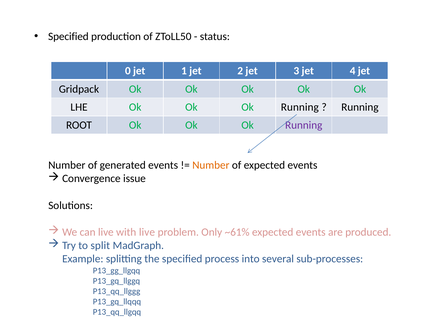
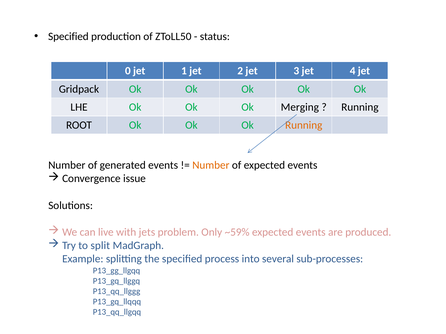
Running: Running -> Merging (300, 107)
Running colour: purple -> orange (304, 125)
with live: live -> jets (147, 232)
~61%: ~61% -> ~59% (237, 232)
